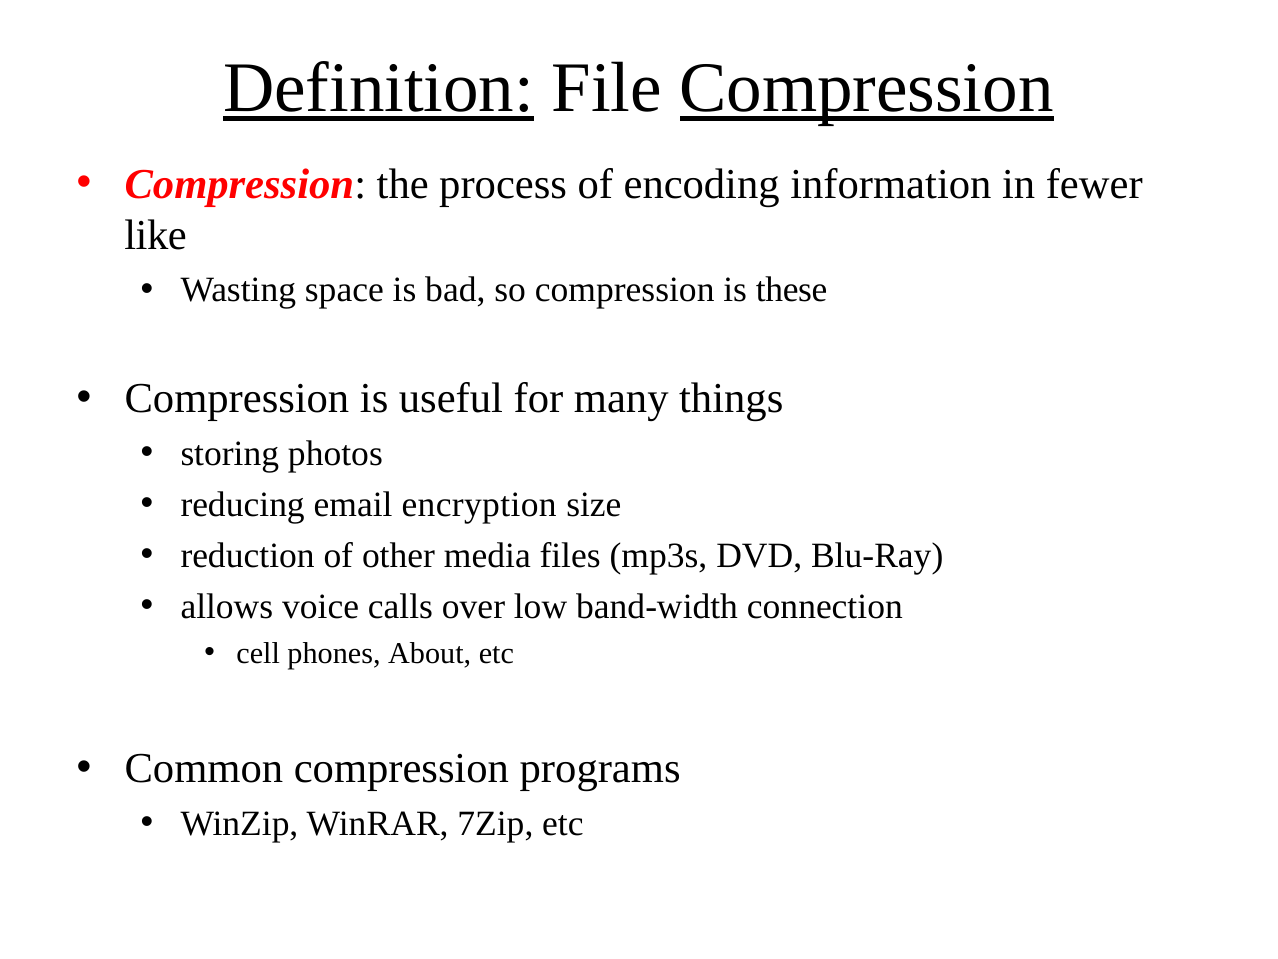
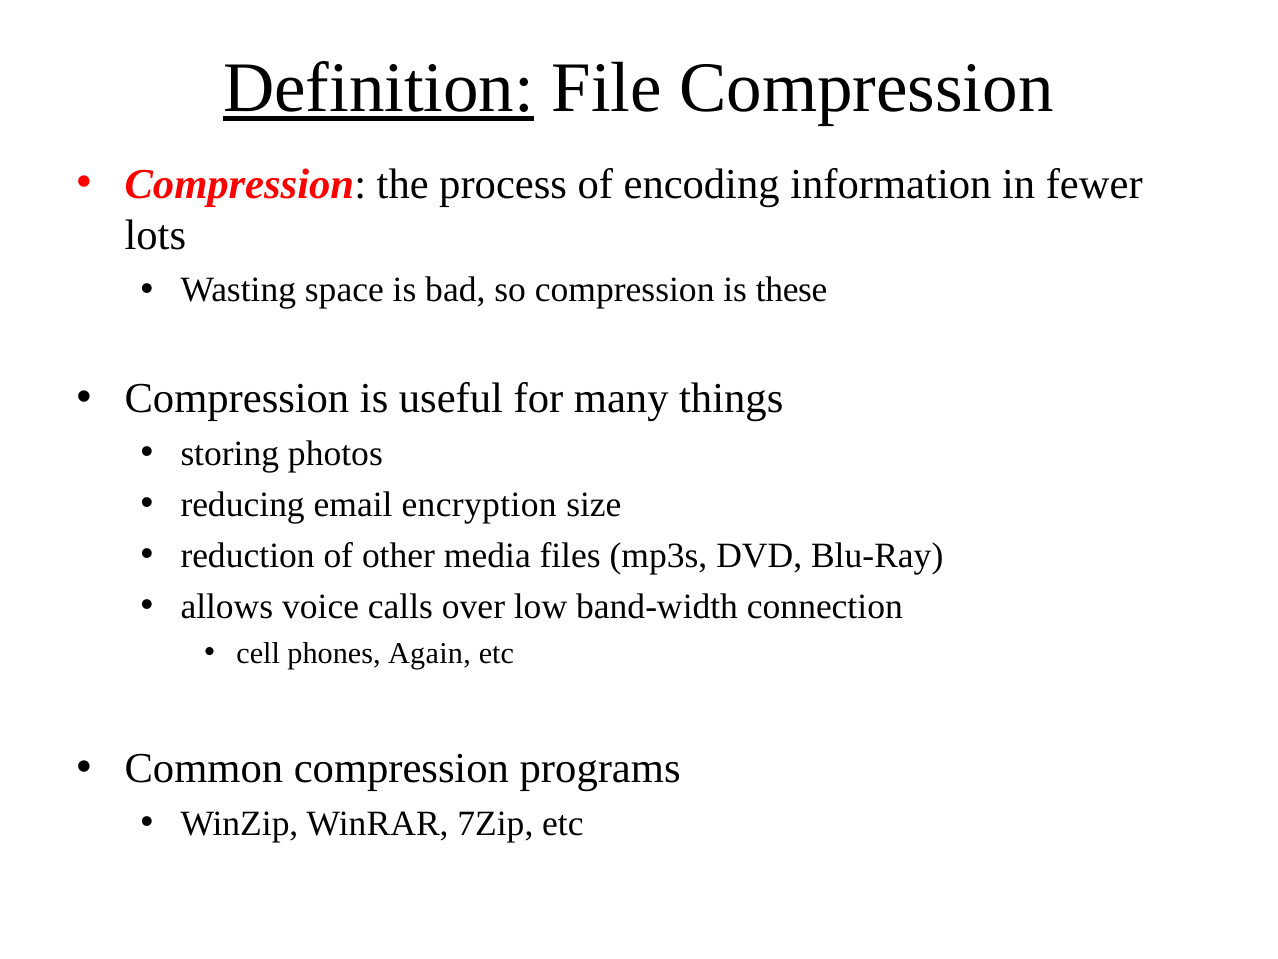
Compression underline: present -> none (867, 88)
like: like -> lots (155, 235)
About: About -> Again (430, 653)
